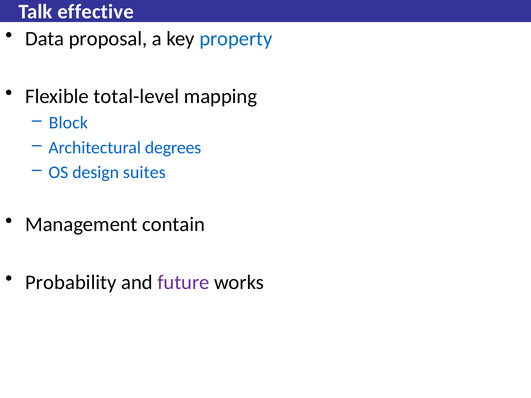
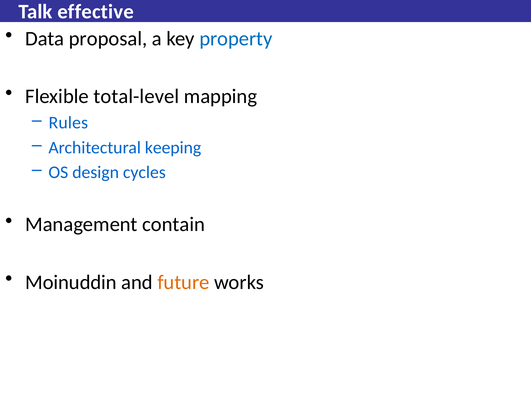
Block: Block -> Rules (68, 123)
degrees: degrees -> keeping (173, 148)
suites: suites -> cycles (144, 172)
Probability: Probability -> Moinuddin (71, 282)
future colour: purple -> orange (183, 282)
